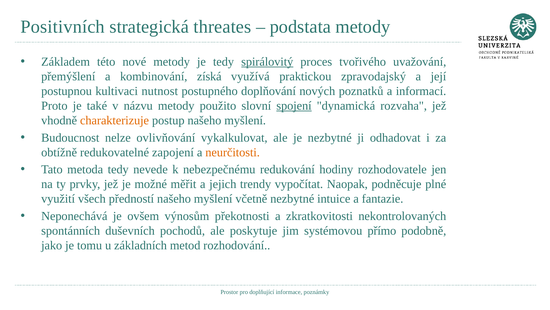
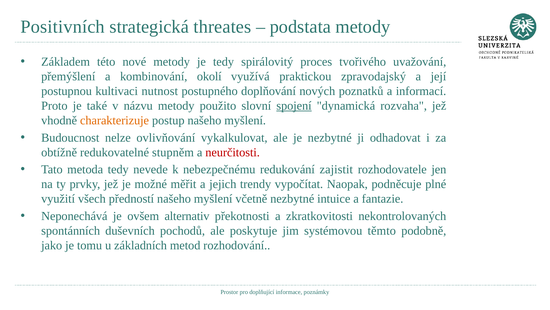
spirálovitý underline: present -> none (267, 62)
získá: získá -> okolí (209, 76)
zapojení: zapojení -> stupněm (173, 152)
neurčitosti colour: orange -> red (233, 152)
hodiny: hodiny -> zajistit (336, 169)
výnosům: výnosům -> alternativ (187, 216)
přímo: přímo -> těmto (382, 230)
